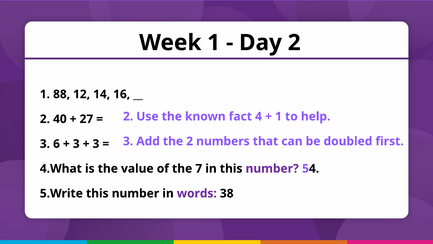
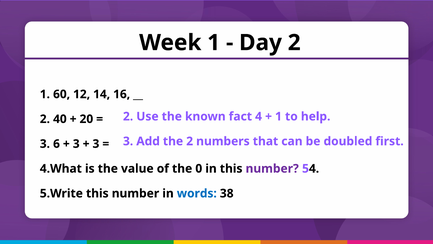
88: 88 -> 60 (62, 94)
27: 27 -> 20 (86, 119)
7: 7 -> 0 (199, 168)
words colour: purple -> blue (197, 193)
